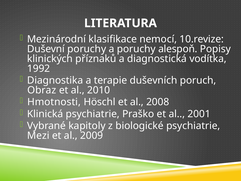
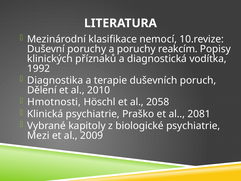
alespoň: alespoň -> reakcím (178, 49)
Obraz: Obraz -> Dělení (42, 90)
2008: 2008 -> 2058 (158, 102)
2001: 2001 -> 2081 (199, 114)
